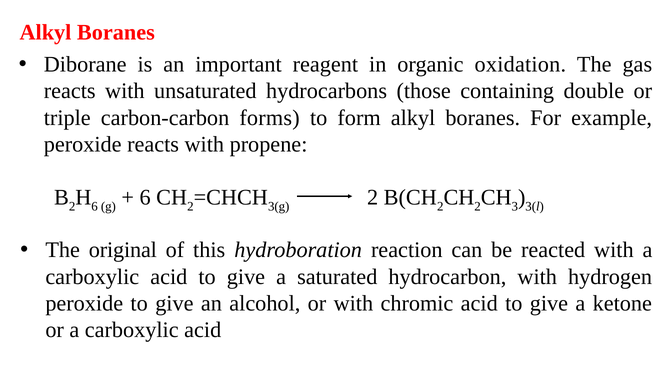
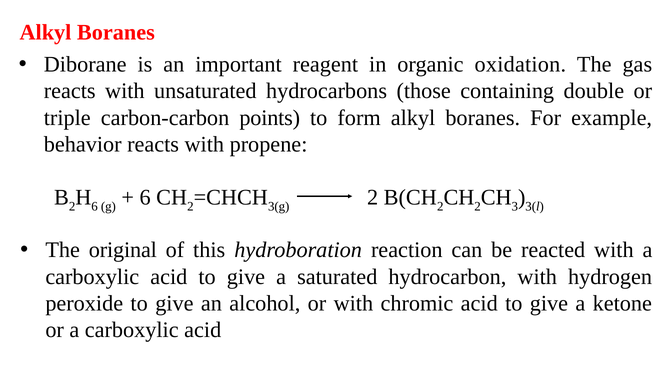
forms: forms -> points (270, 118)
peroxide: peroxide -> behavior (83, 144)
